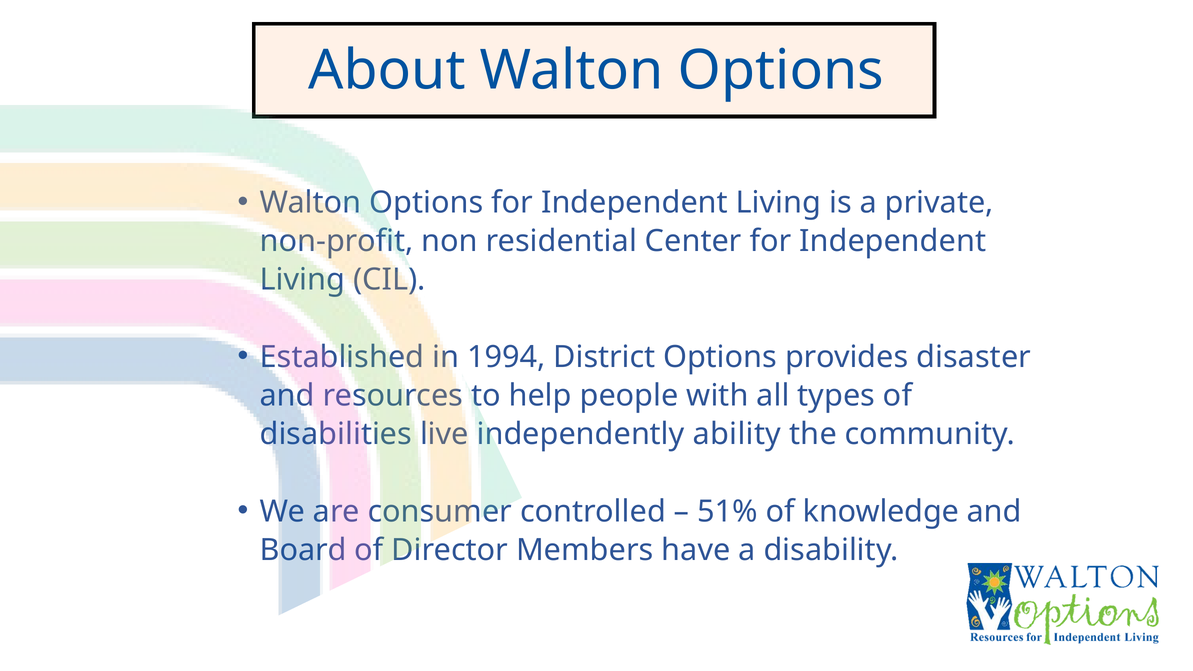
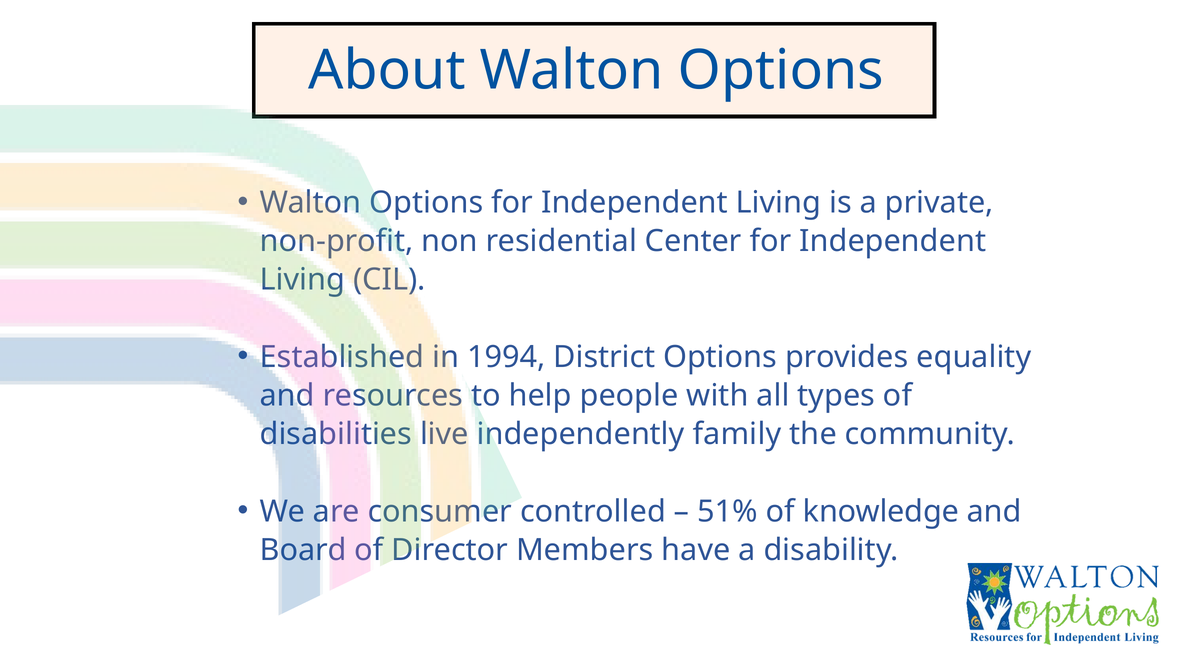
disaster: disaster -> equality (974, 357)
ability: ability -> family (737, 434)
